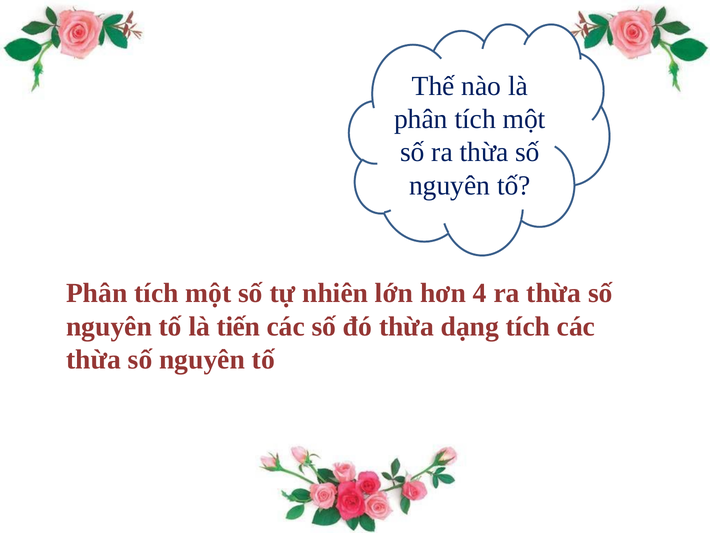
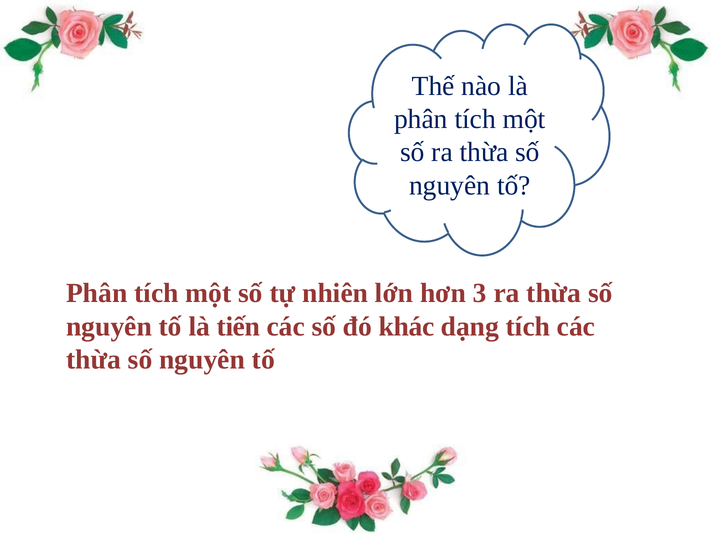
4: 4 -> 3 (480, 293)
đó thừa: thừa -> khác (407, 326)
